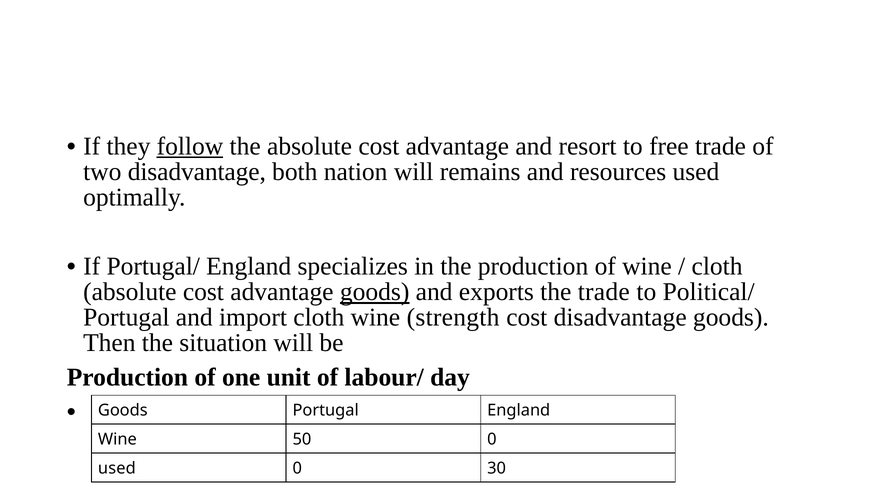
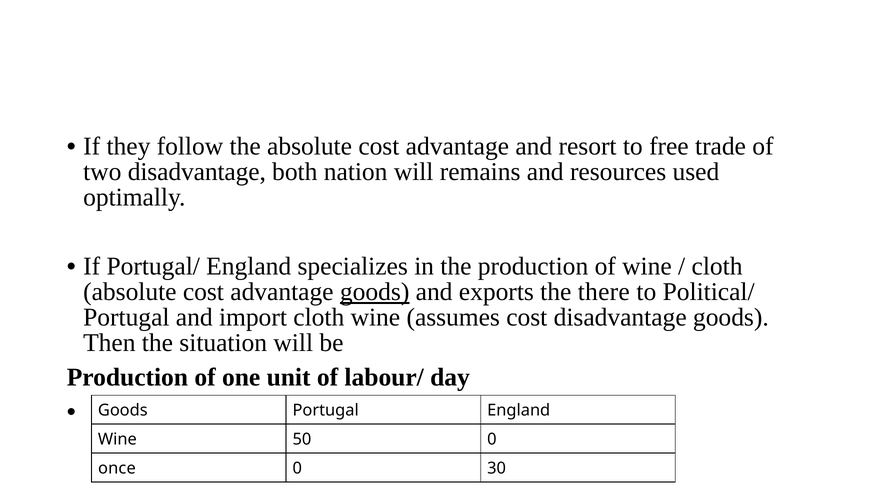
follow underline: present -> none (190, 146)
the trade: trade -> there (604, 292)
strength: strength -> assumes (453, 317)
used: used -> once (117, 468)
